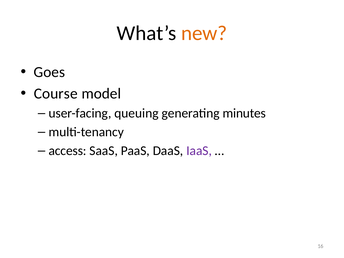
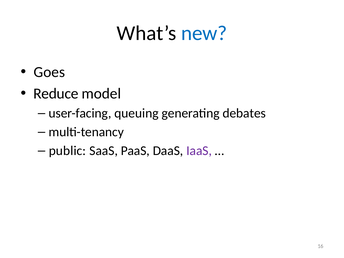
new colour: orange -> blue (204, 33)
Course: Course -> Reduce (56, 94)
minutes: minutes -> debates (244, 113)
access: access -> public (67, 151)
